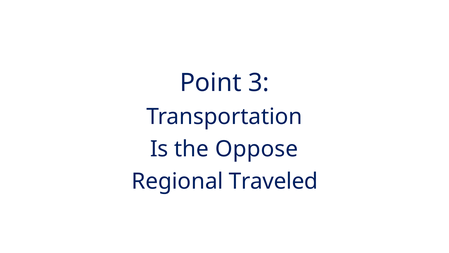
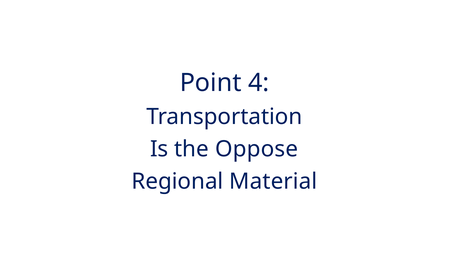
3: 3 -> 4 (259, 83)
Traveled: Traveled -> Material (273, 181)
